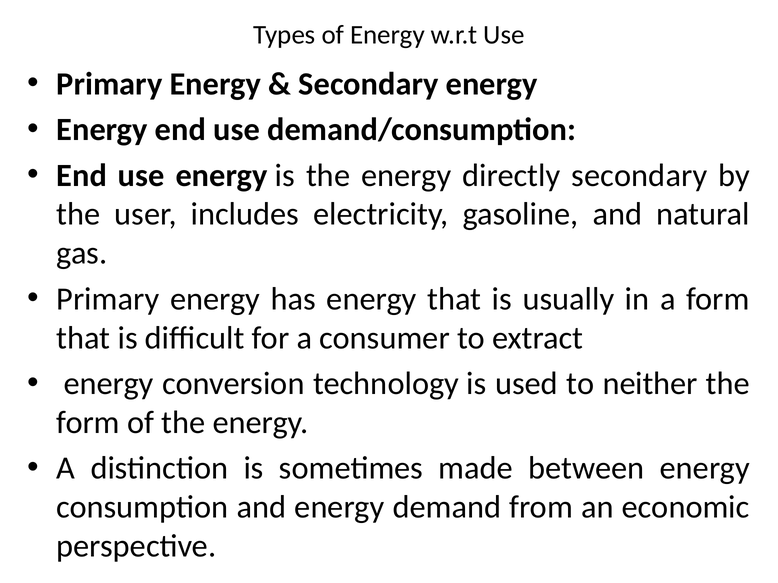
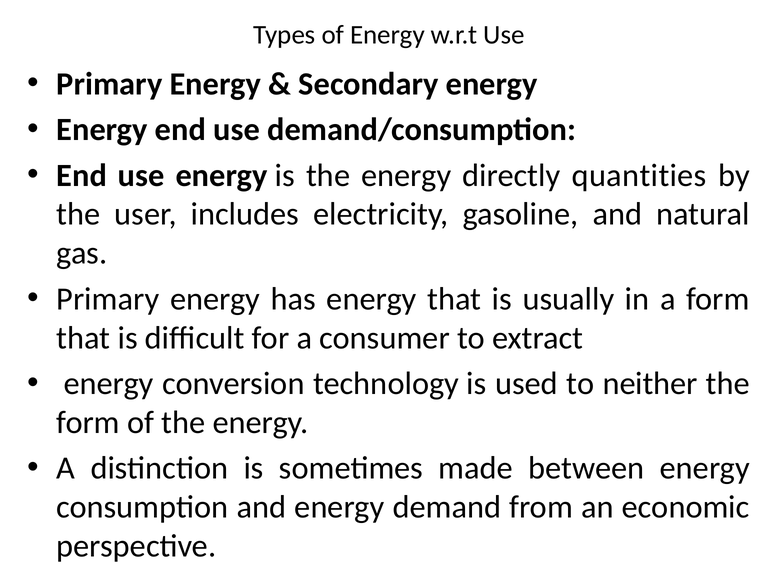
directly secondary: secondary -> quantities (639, 176)
